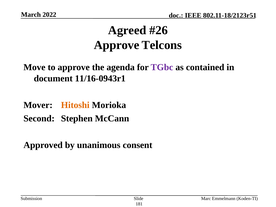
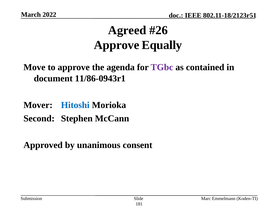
Telcons: Telcons -> Equally (162, 45)
11/16-0943r1: 11/16-0943r1 -> 11/86-0943r1 (100, 78)
Hitoshi colour: orange -> blue (75, 105)
